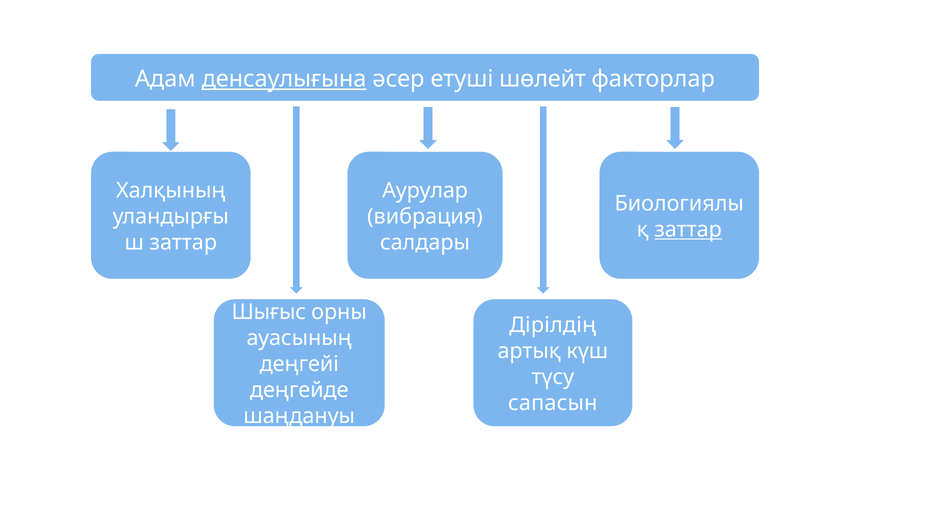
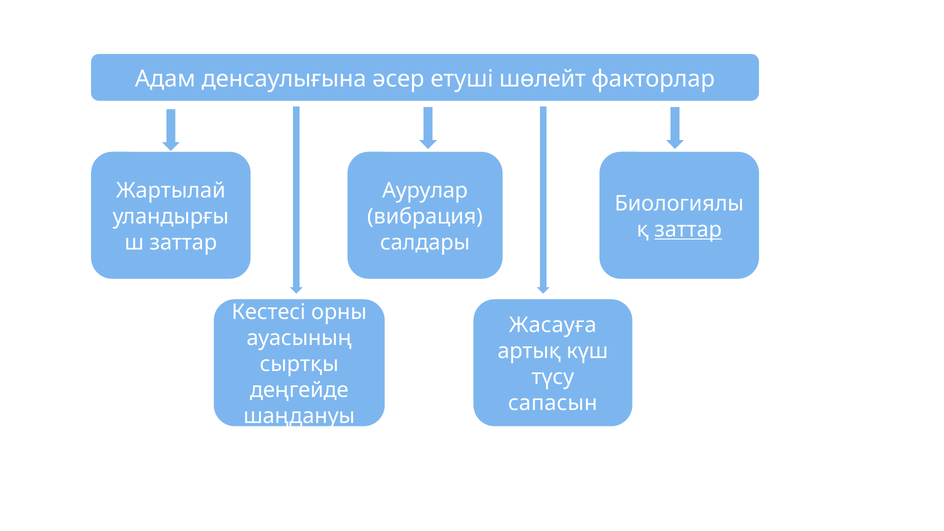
денсаулығына underline: present -> none (284, 79)
Халқының: Халқының -> Жартылай (171, 191)
Шығыс: Шығыс -> Кестесі (269, 312)
Дірілдің: Дірілдің -> Жасауға (553, 325)
деңгейі: деңгейі -> сыртқы (299, 364)
